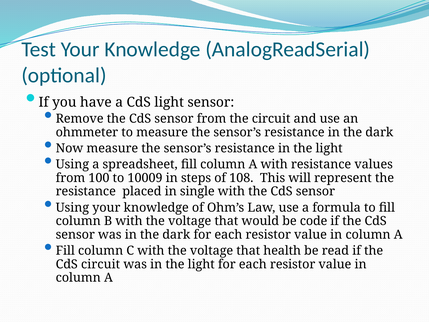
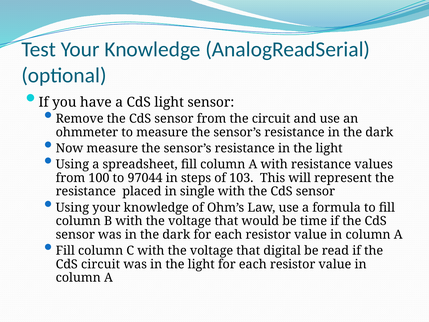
10009: 10009 -> 97044 (145, 178)
108: 108 -> 103 (241, 178)
code: code -> time (314, 221)
health: health -> digital (282, 251)
